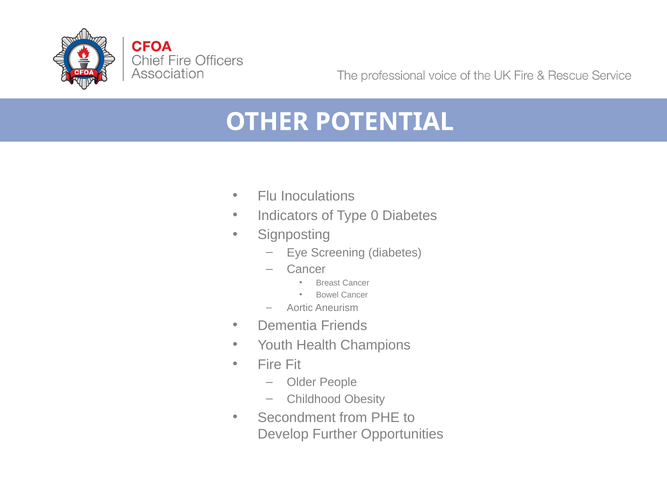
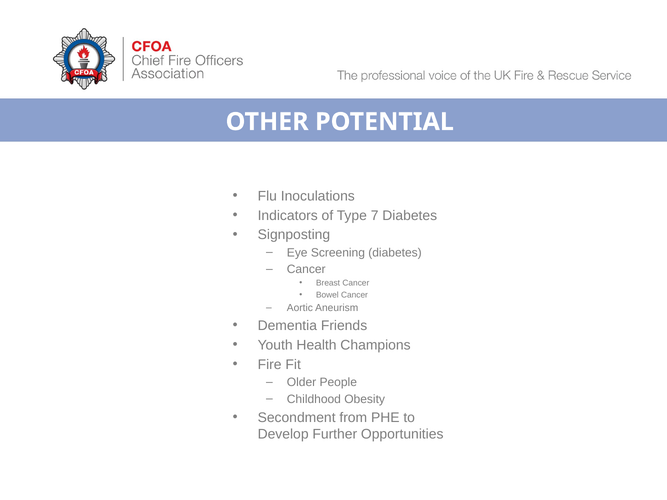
0: 0 -> 7 (375, 216)
